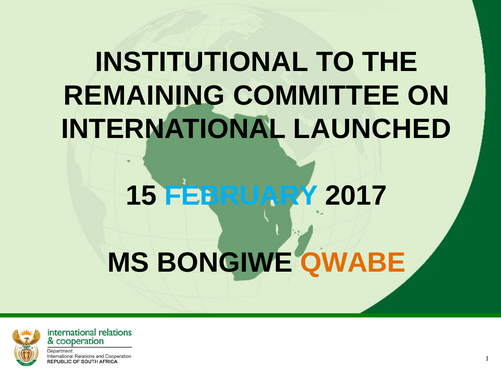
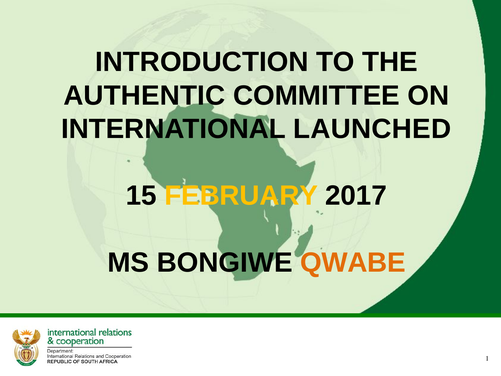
INSTITUTIONAL: INSTITUTIONAL -> INTRODUCTION (202, 62)
REMAINING: REMAINING -> AUTHENTIC (144, 95)
FEBRUARY colour: light blue -> yellow (241, 196)
